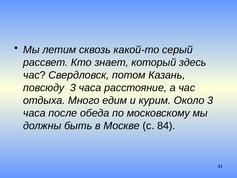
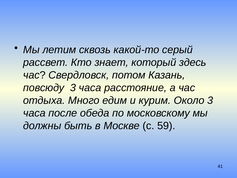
84: 84 -> 59 (166, 126)
